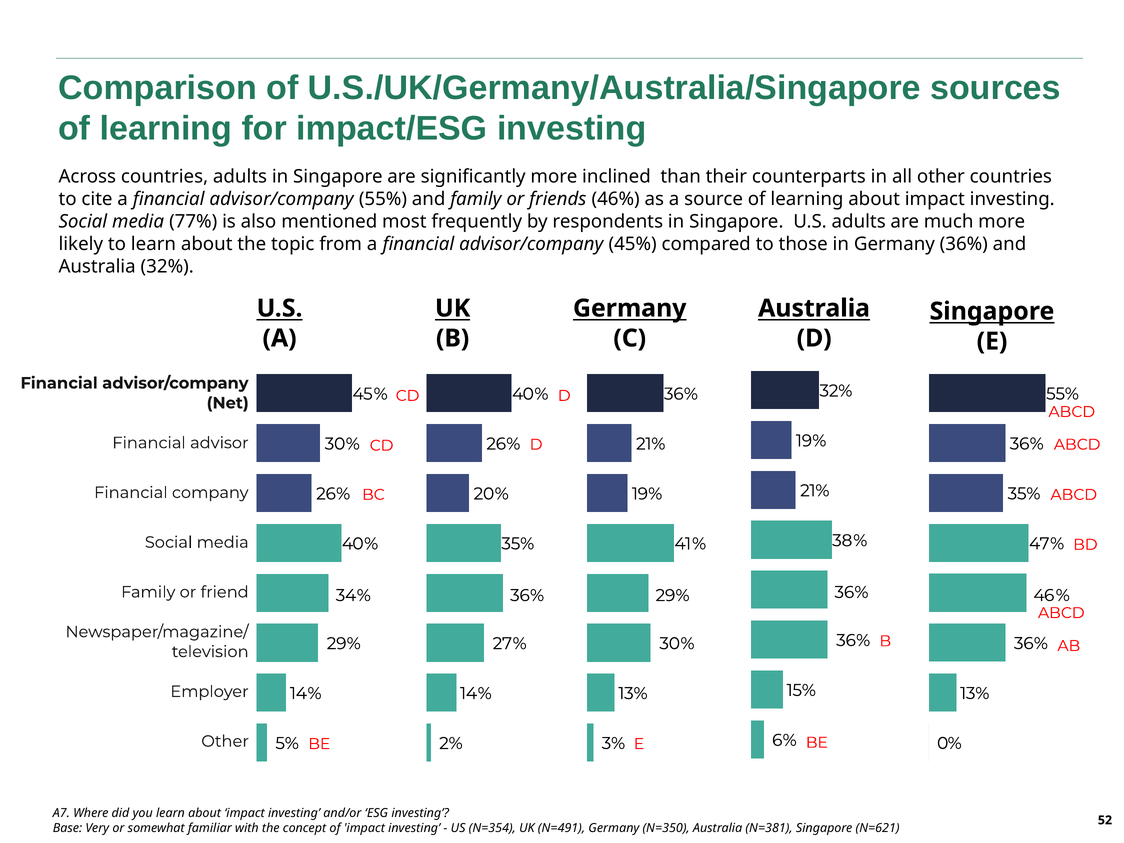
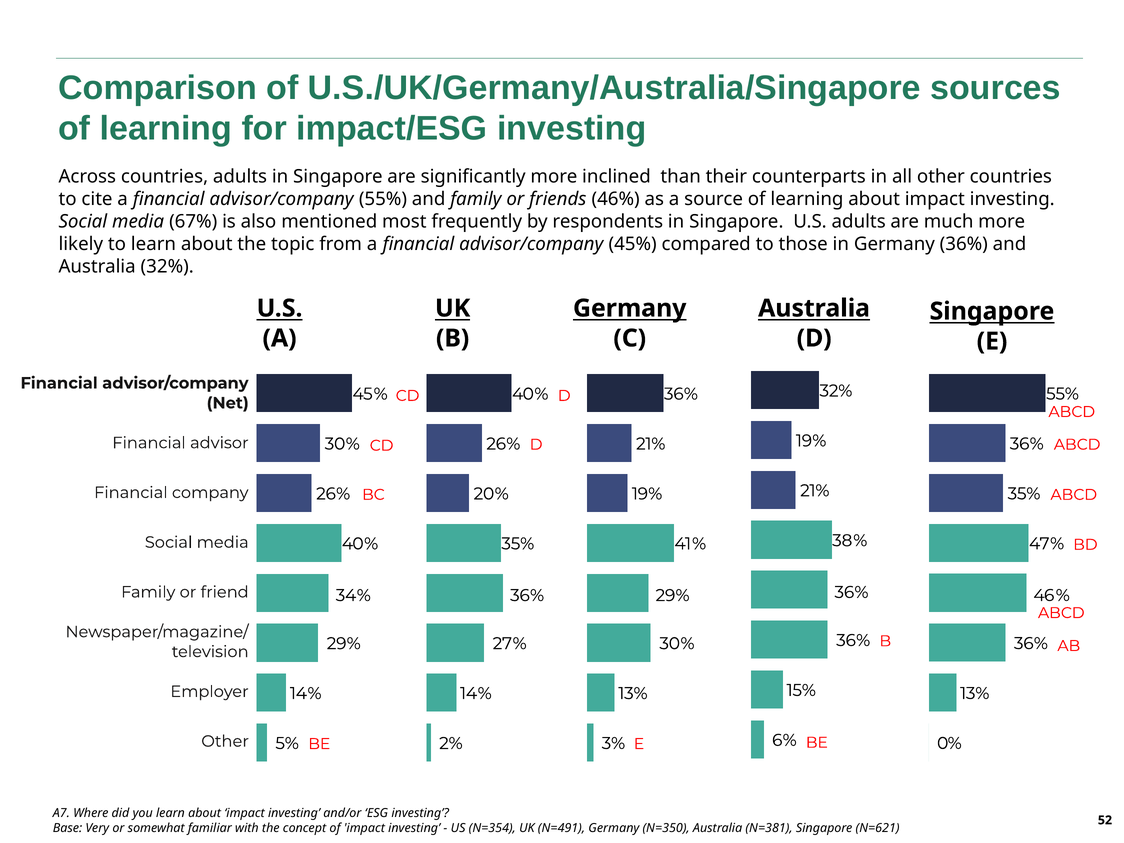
77%: 77% -> 67% (193, 222)
